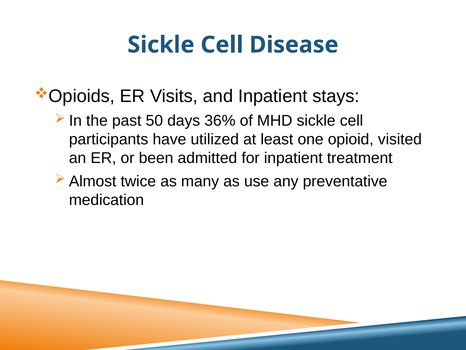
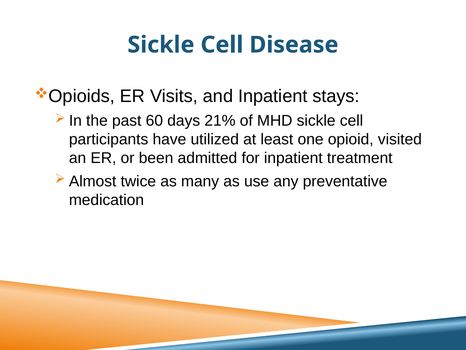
50: 50 -> 60 (154, 121)
36%: 36% -> 21% (220, 121)
